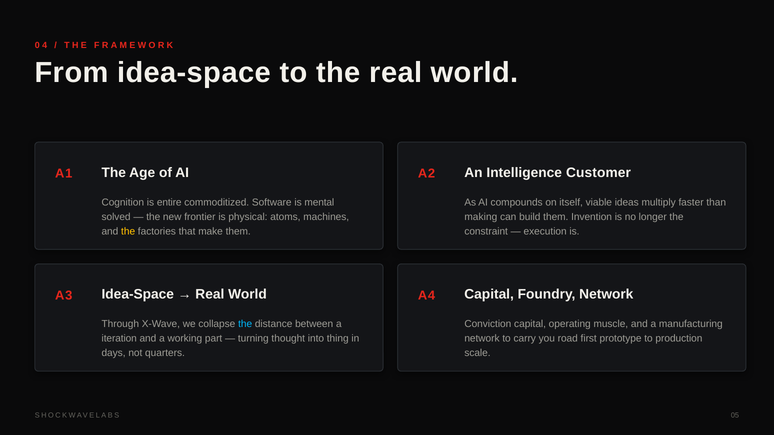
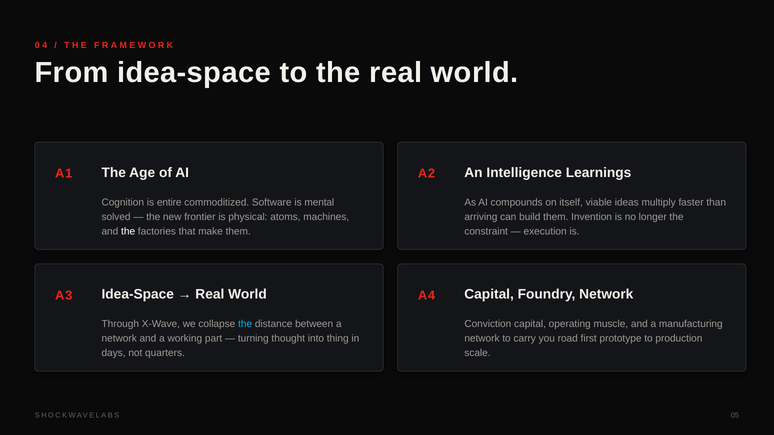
Customer: Customer -> Learnings (599, 173)
making: making -> arriving (481, 217)
the colour: yellow -> white (128, 231)
iteration: iteration -> network (119, 339)
